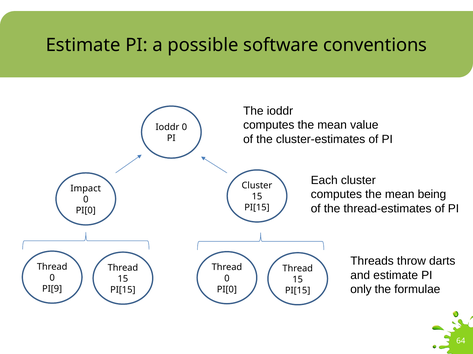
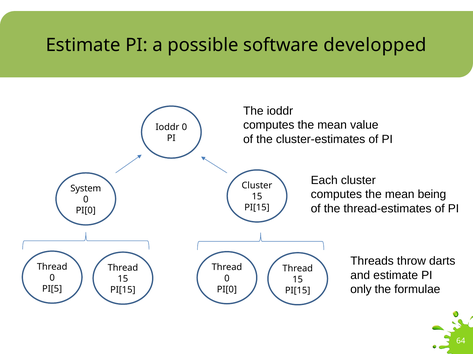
conventions: conventions -> developped (375, 45)
Impact: Impact -> System (86, 189)
PI[9: PI[9 -> PI[5 (52, 289)
